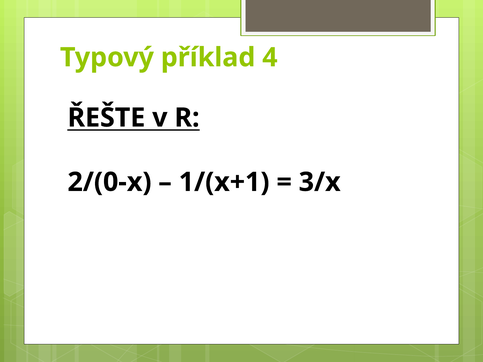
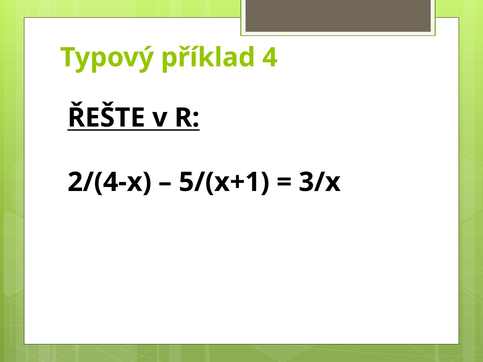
2/(0-x: 2/(0-x -> 2/(4-x (109, 182)
1/(x+1: 1/(x+1 -> 5/(x+1 (224, 182)
